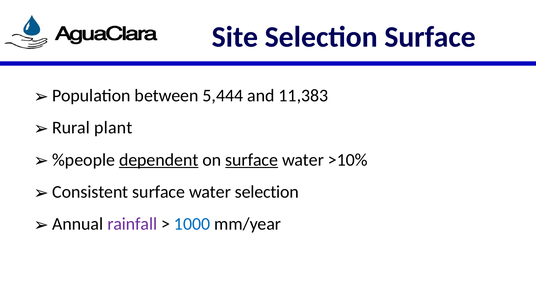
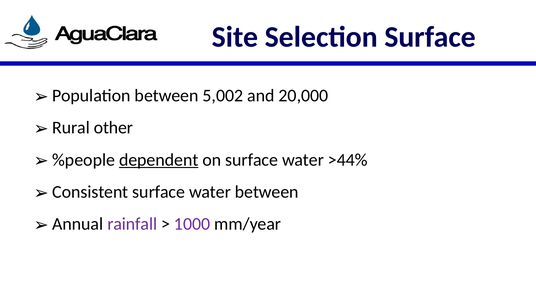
5,444: 5,444 -> 5,002 (223, 96)
11,383: 11,383 -> 20,000 (303, 96)
plant: plant -> other (113, 128)
surface underline: present -> none (252, 160)
>10%: >10% -> >44% (348, 160)
water selection: selection -> between (267, 192)
1000 colour: blue -> purple (192, 224)
